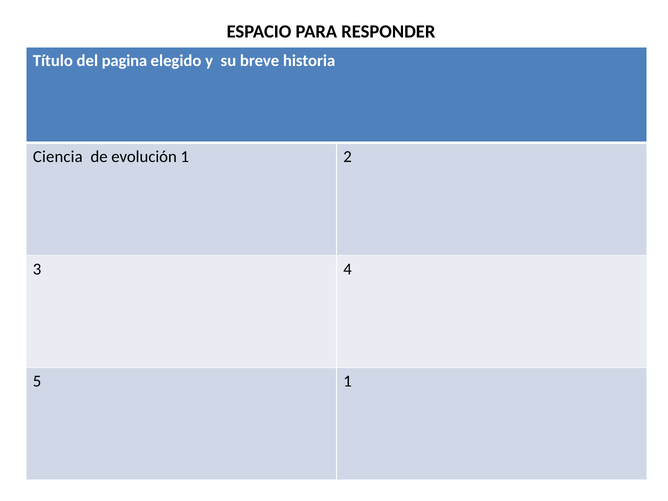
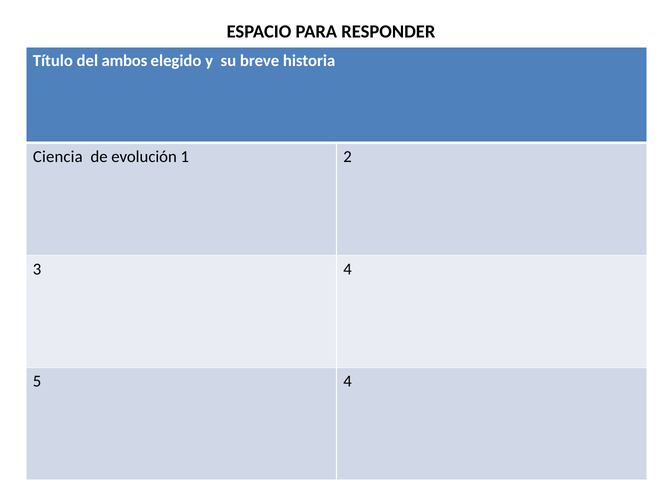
pagina: pagina -> ambos (124, 61)
5 1: 1 -> 4 (348, 381)
